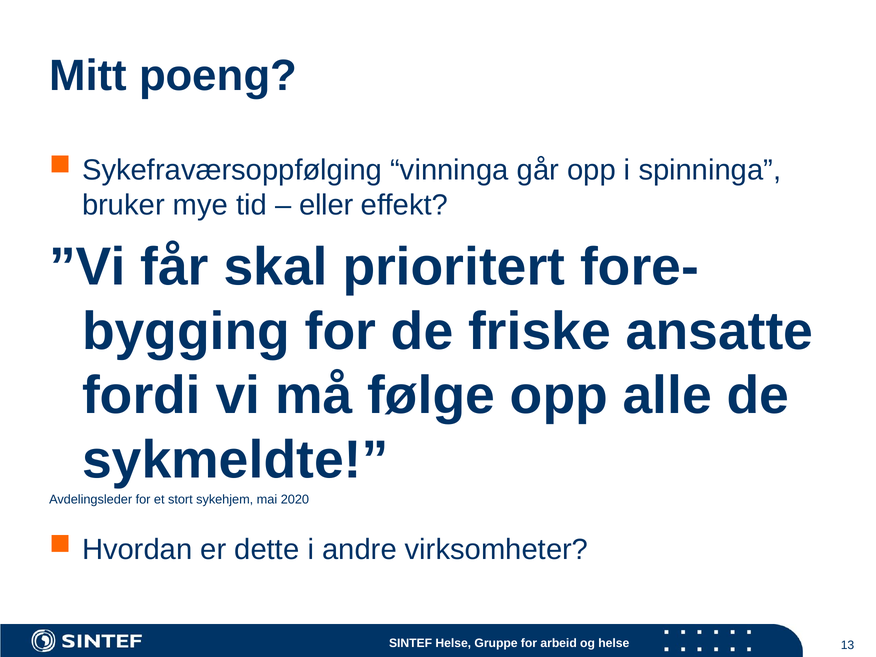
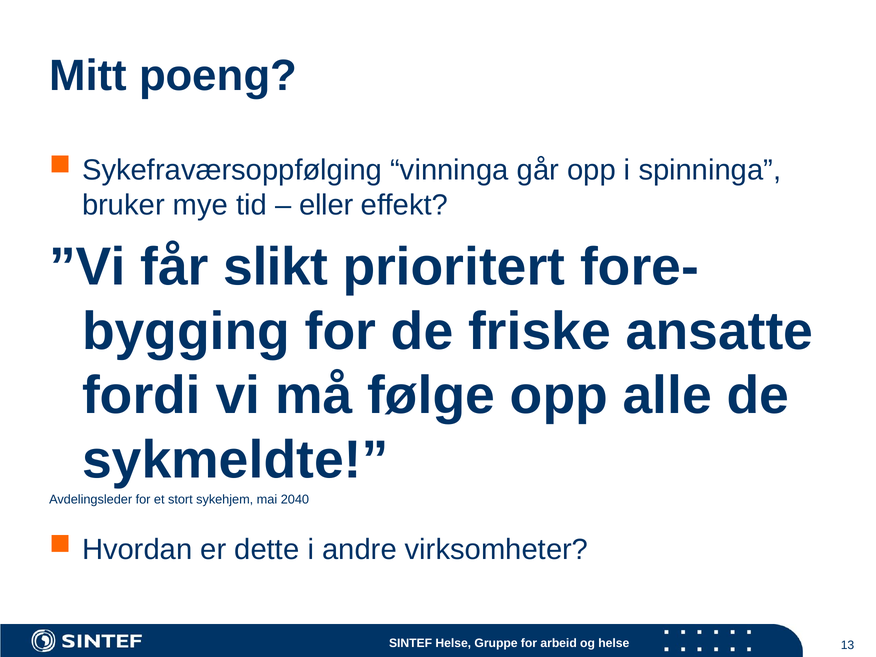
skal: skal -> slikt (276, 267)
2020: 2020 -> 2040 (295, 499)
